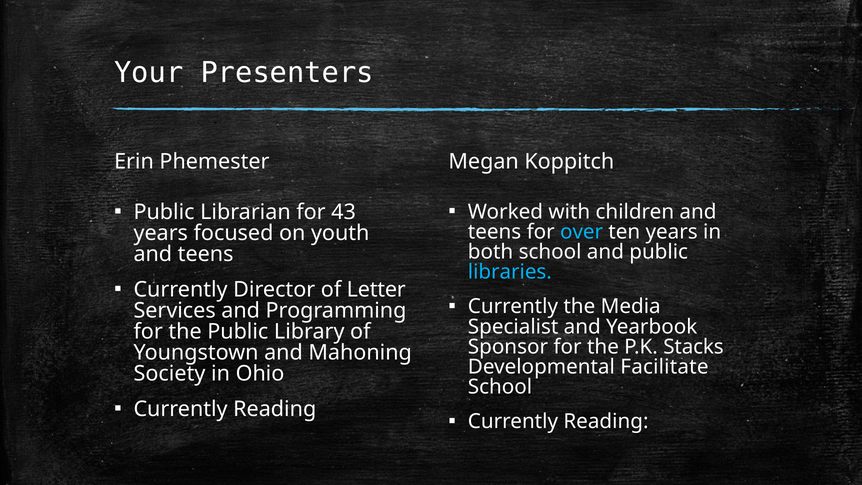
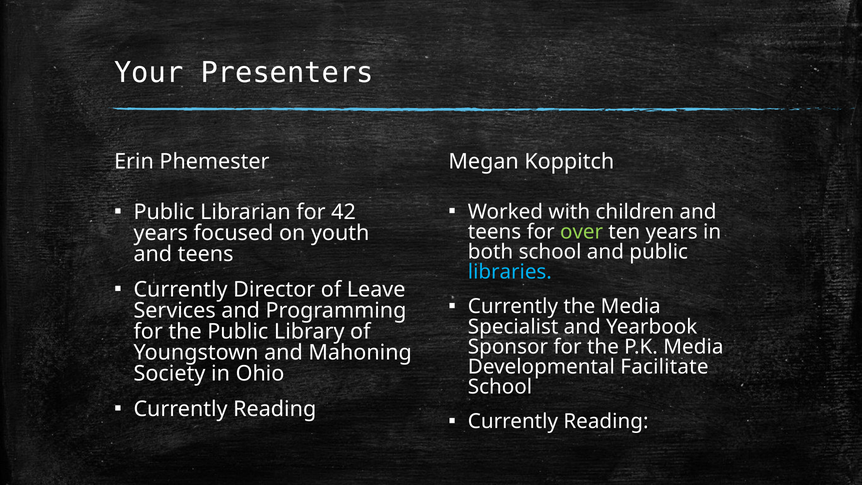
43: 43 -> 42 (344, 212)
over colour: light blue -> light green (582, 232)
Letter: Letter -> Leave (376, 290)
P.K Stacks: Stacks -> Media (693, 347)
